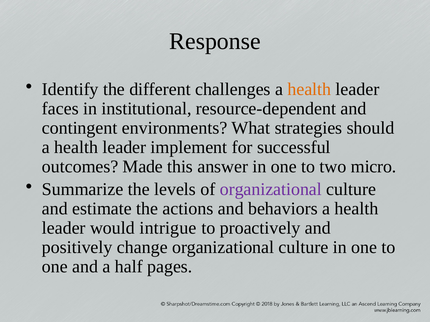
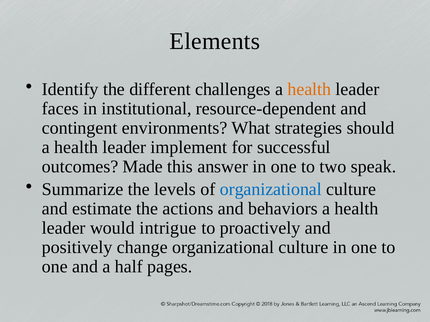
Response: Response -> Elements (215, 41)
micro: micro -> speak (374, 167)
organizational colour: purple -> blue (271, 190)
